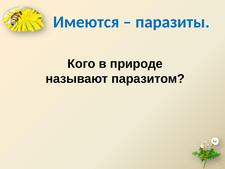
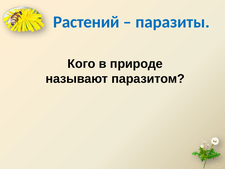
Имеются: Имеются -> Растений (86, 22)
